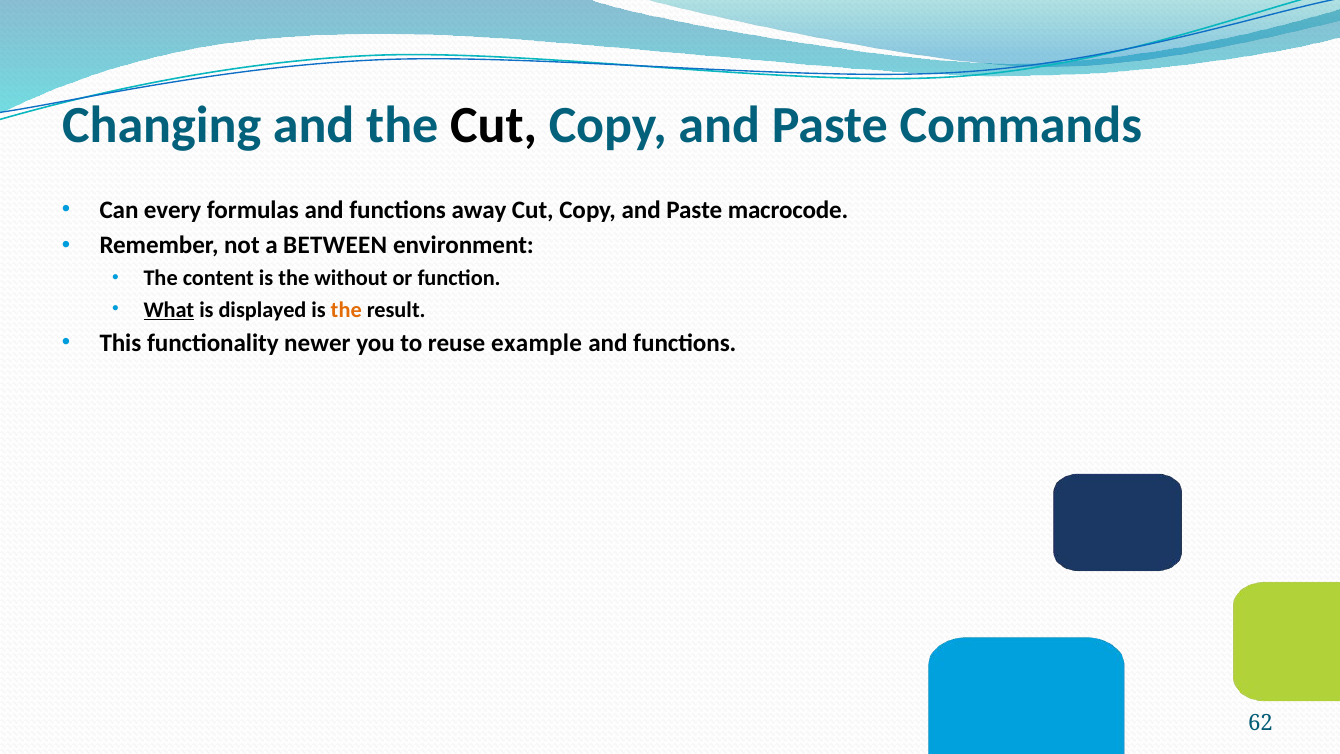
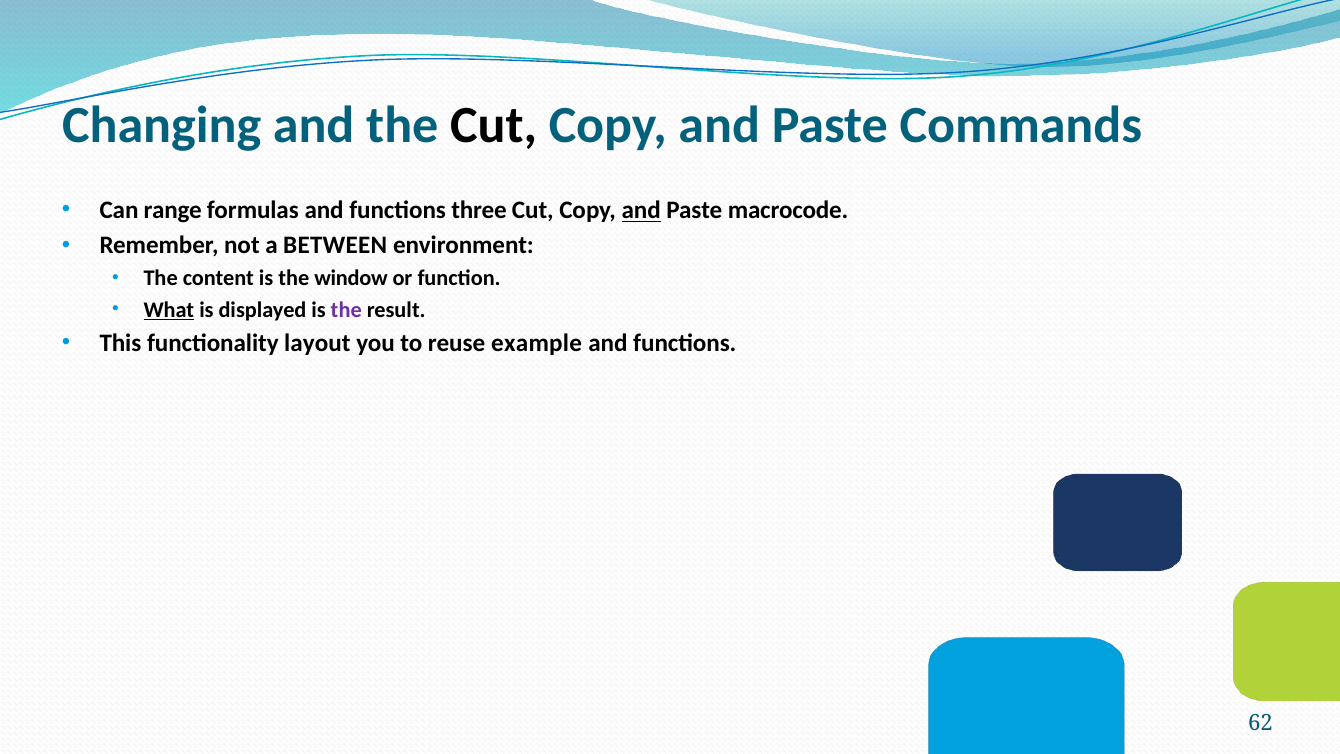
every: every -> range (173, 210)
away: away -> three (479, 210)
and underline: none -> present (641, 210)
without: without -> window (351, 278)
the colour: orange -> purple (346, 310)
newer: newer -> layout (317, 343)
